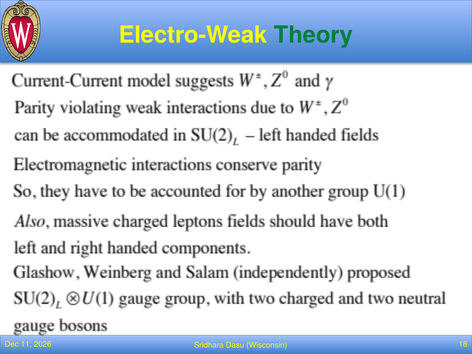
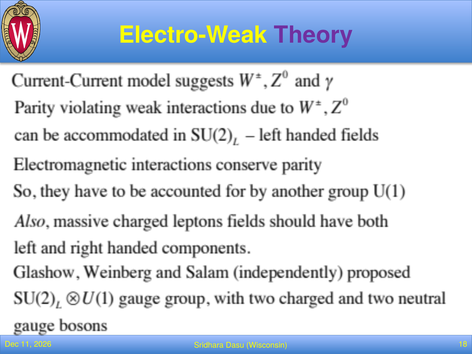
Theory colour: green -> purple (313, 35)
